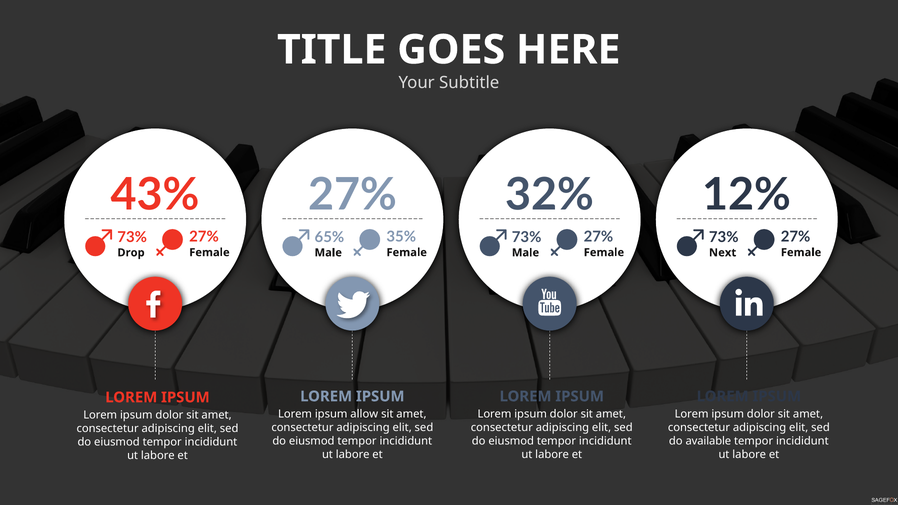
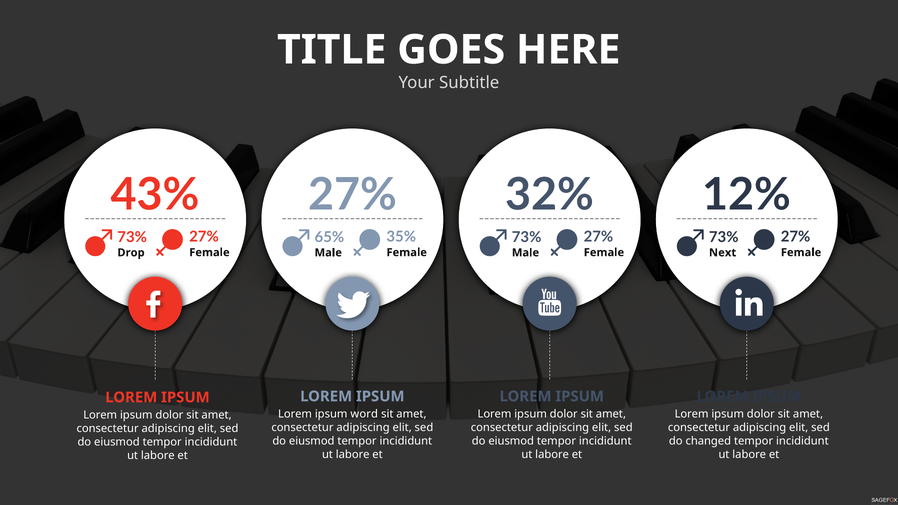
allow: allow -> word (364, 414)
available: available -> changed (708, 441)
